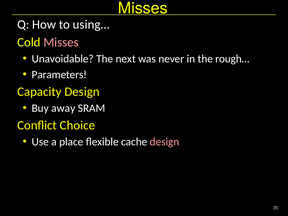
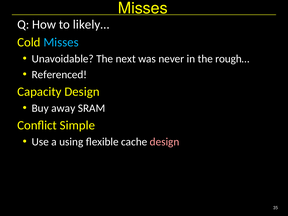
using…: using… -> likely… (91, 24)
Misses colour: pink -> light blue (61, 42)
Parameters: Parameters -> Referenced (59, 75)
Choice: Choice -> Simple (77, 125)
place: place -> using (71, 142)
